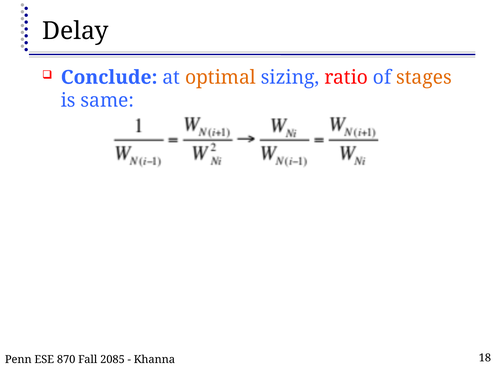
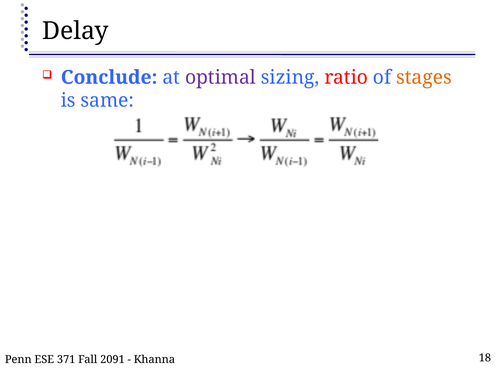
optimal colour: orange -> purple (220, 77)
870: 870 -> 371 (66, 360)
2085: 2085 -> 2091 (112, 360)
